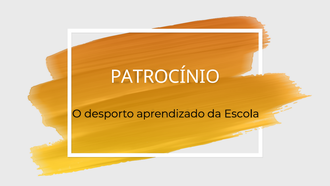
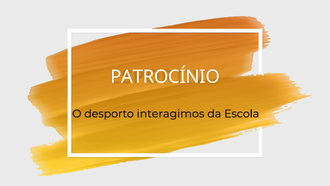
aprendizado: aprendizado -> interagimos (171, 114)
